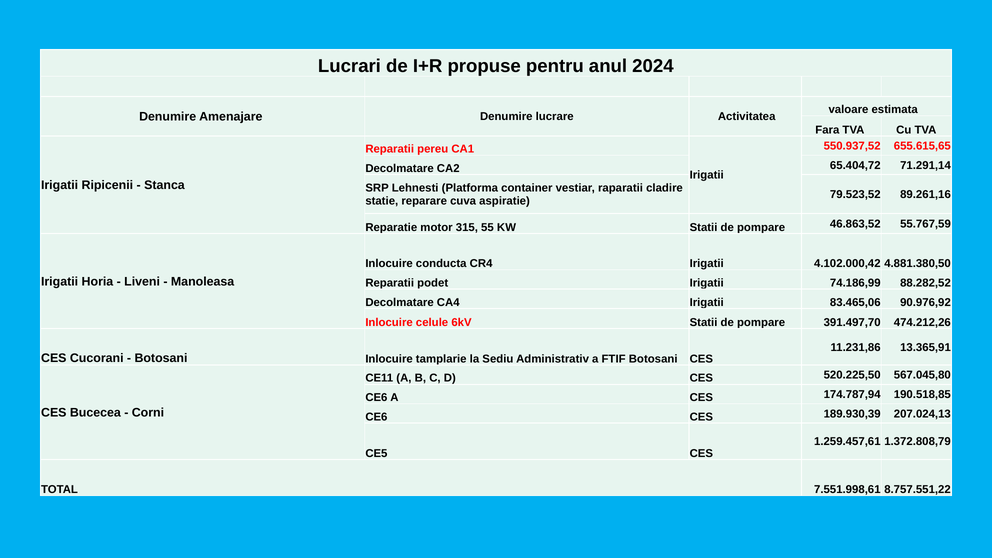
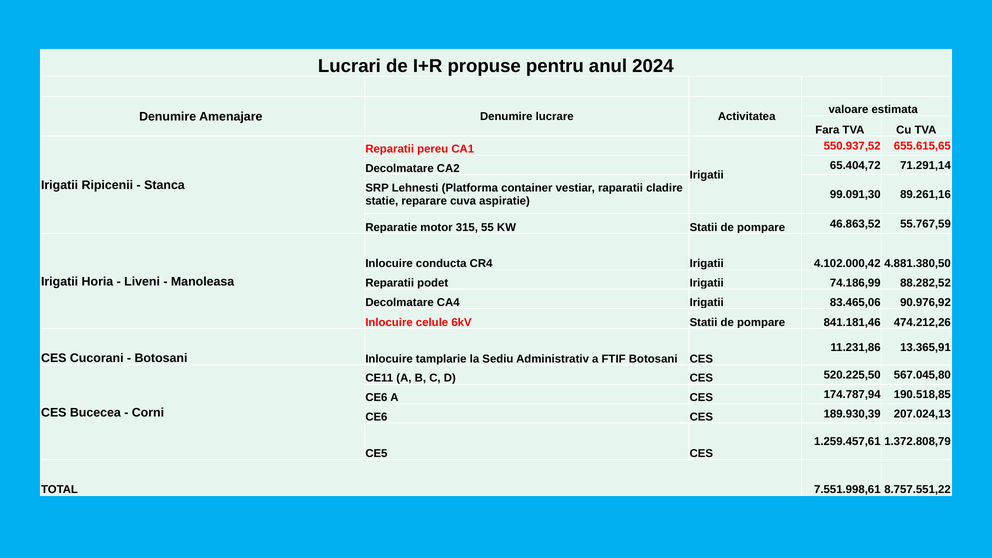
79.523,52: 79.523,52 -> 99.091,30 (855, 194)
391.497,70: 391.497,70 -> 841.181,46 (852, 323)
